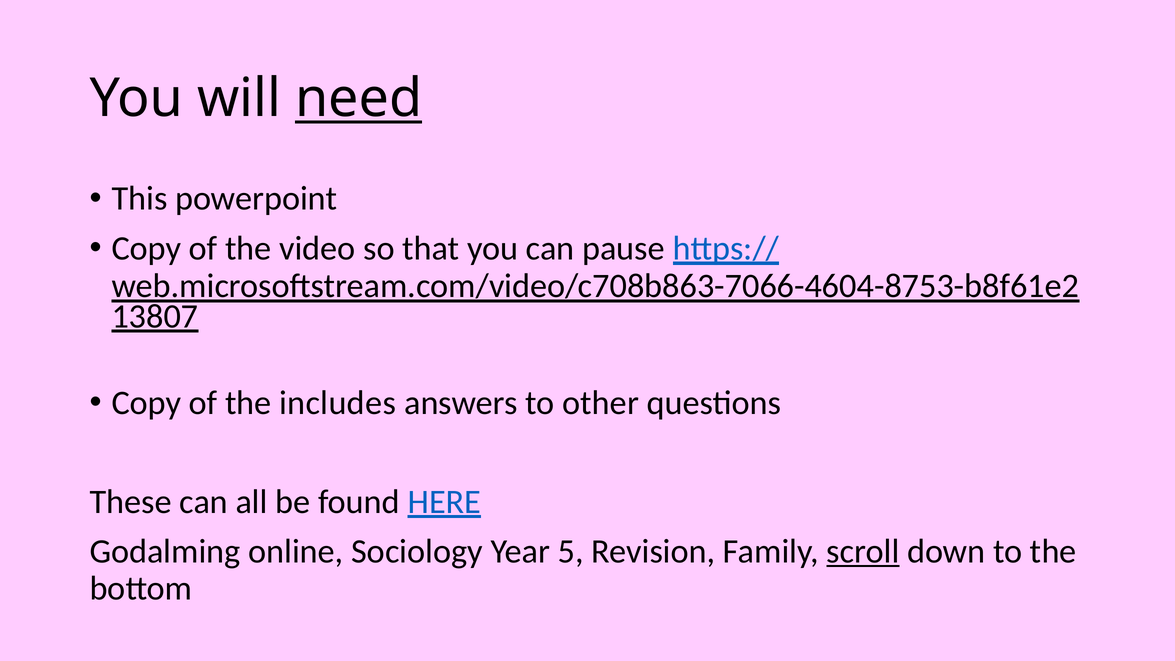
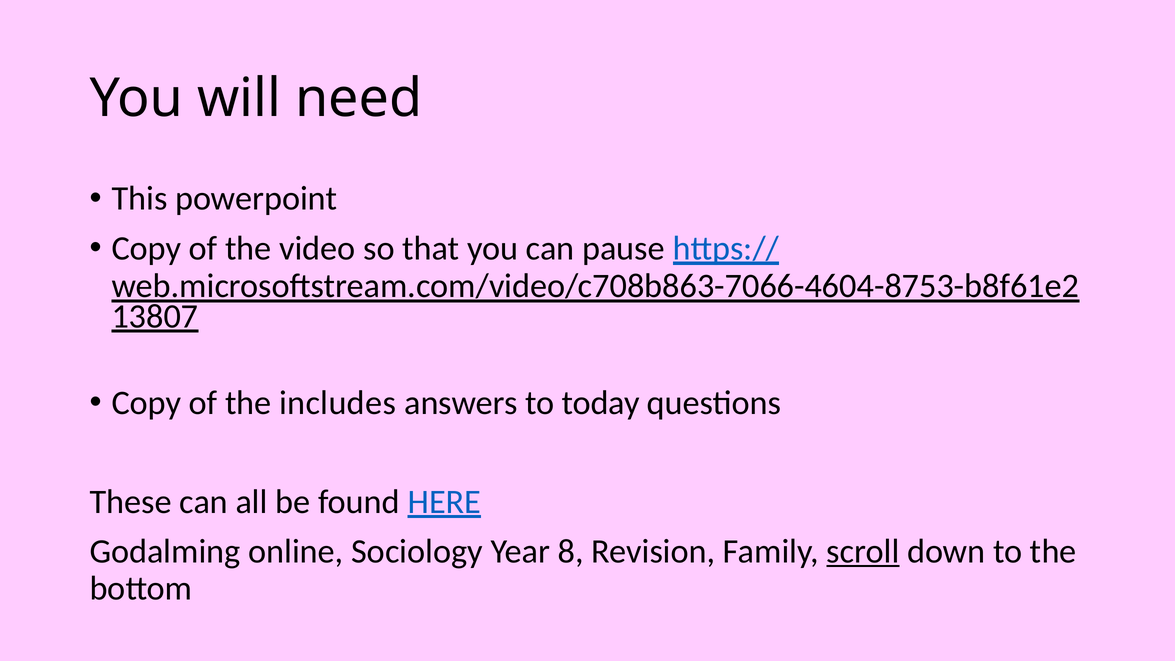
need underline: present -> none (359, 99)
other: other -> today (601, 403)
5: 5 -> 8 (571, 551)
